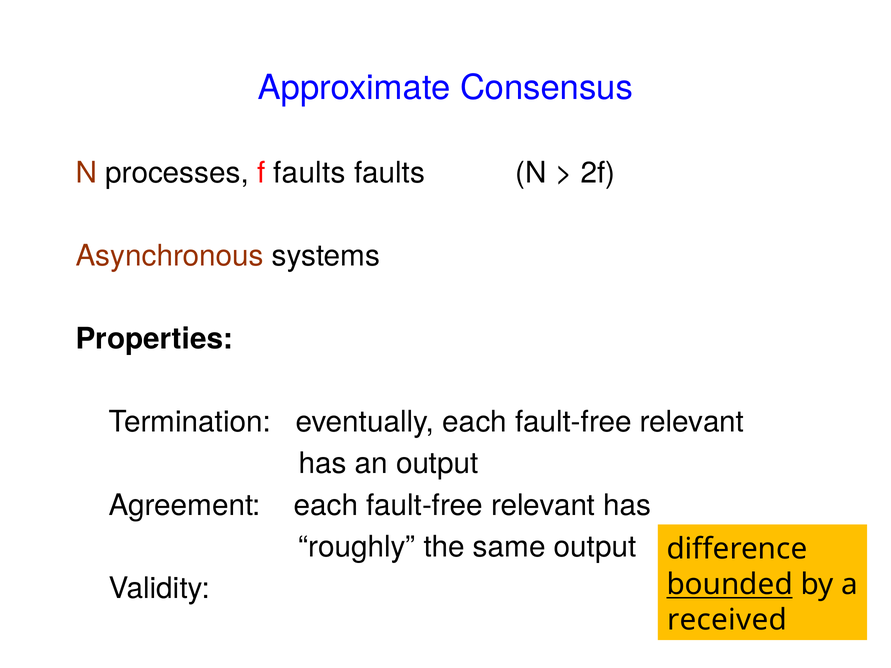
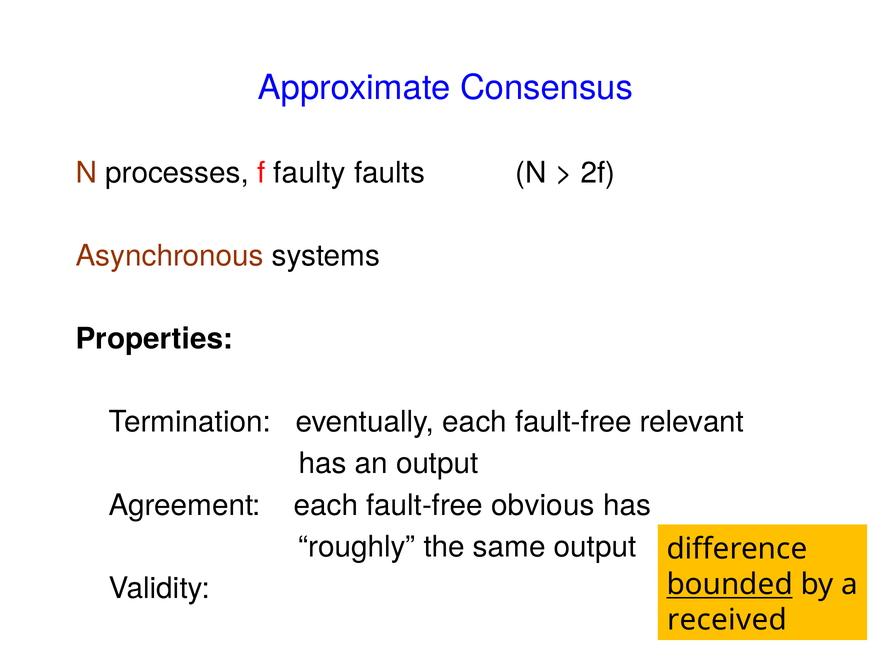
f faults: faults -> faulty (310, 173)
Agreement each fault-free relevant: relevant -> obvious (543, 505)
